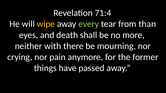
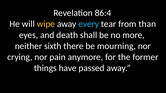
71:4: 71:4 -> 86:4 (103, 13)
every colour: light green -> light blue (89, 24)
with: with -> sixth (53, 46)
